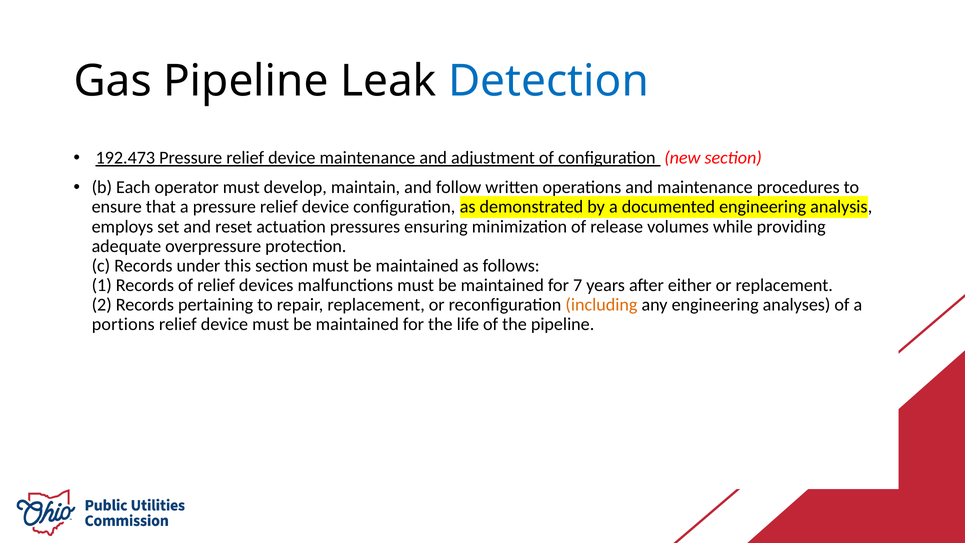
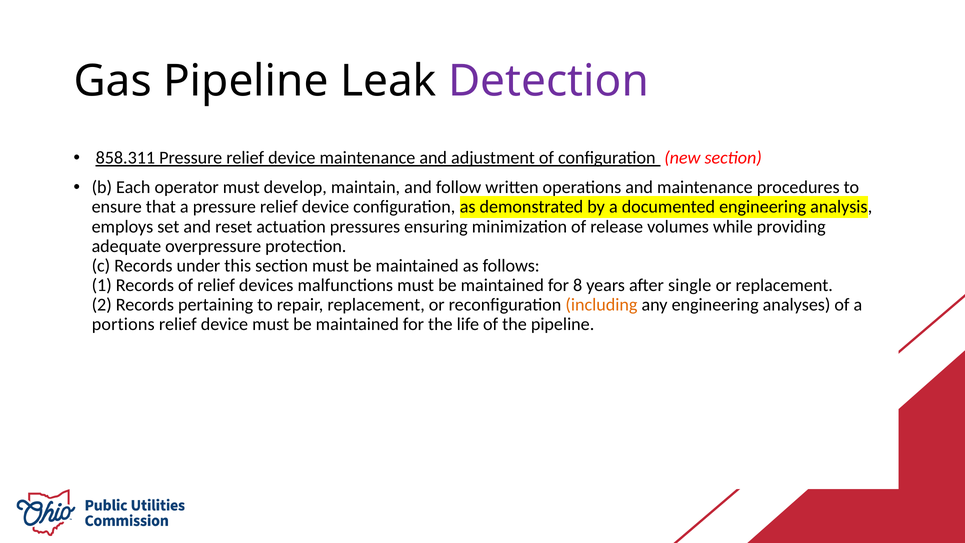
Detection colour: blue -> purple (548, 81)
192.473: 192.473 -> 858.311 (125, 158)
7: 7 -> 8 (578, 285)
either: either -> single (690, 285)
